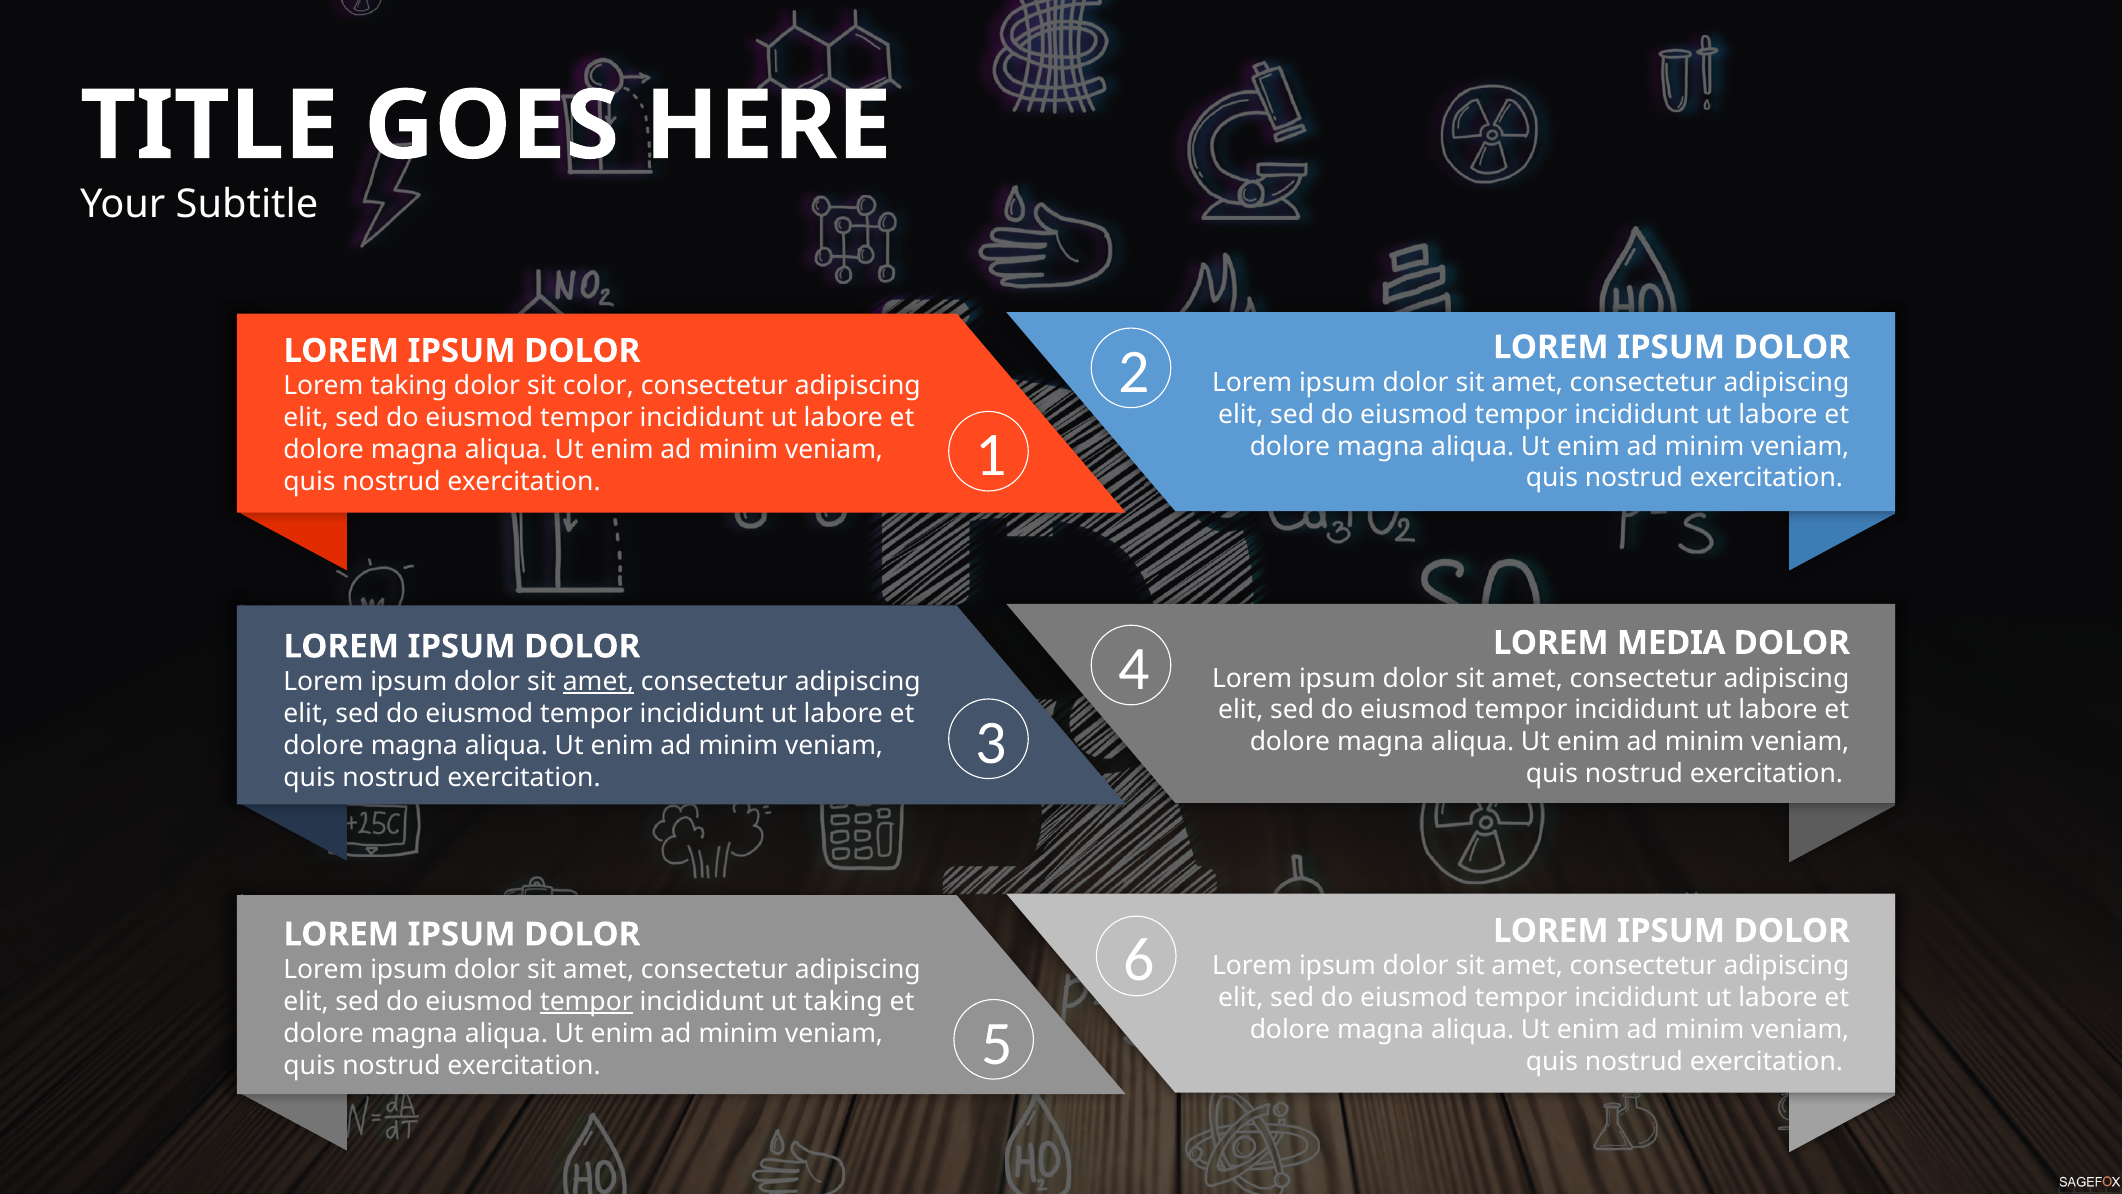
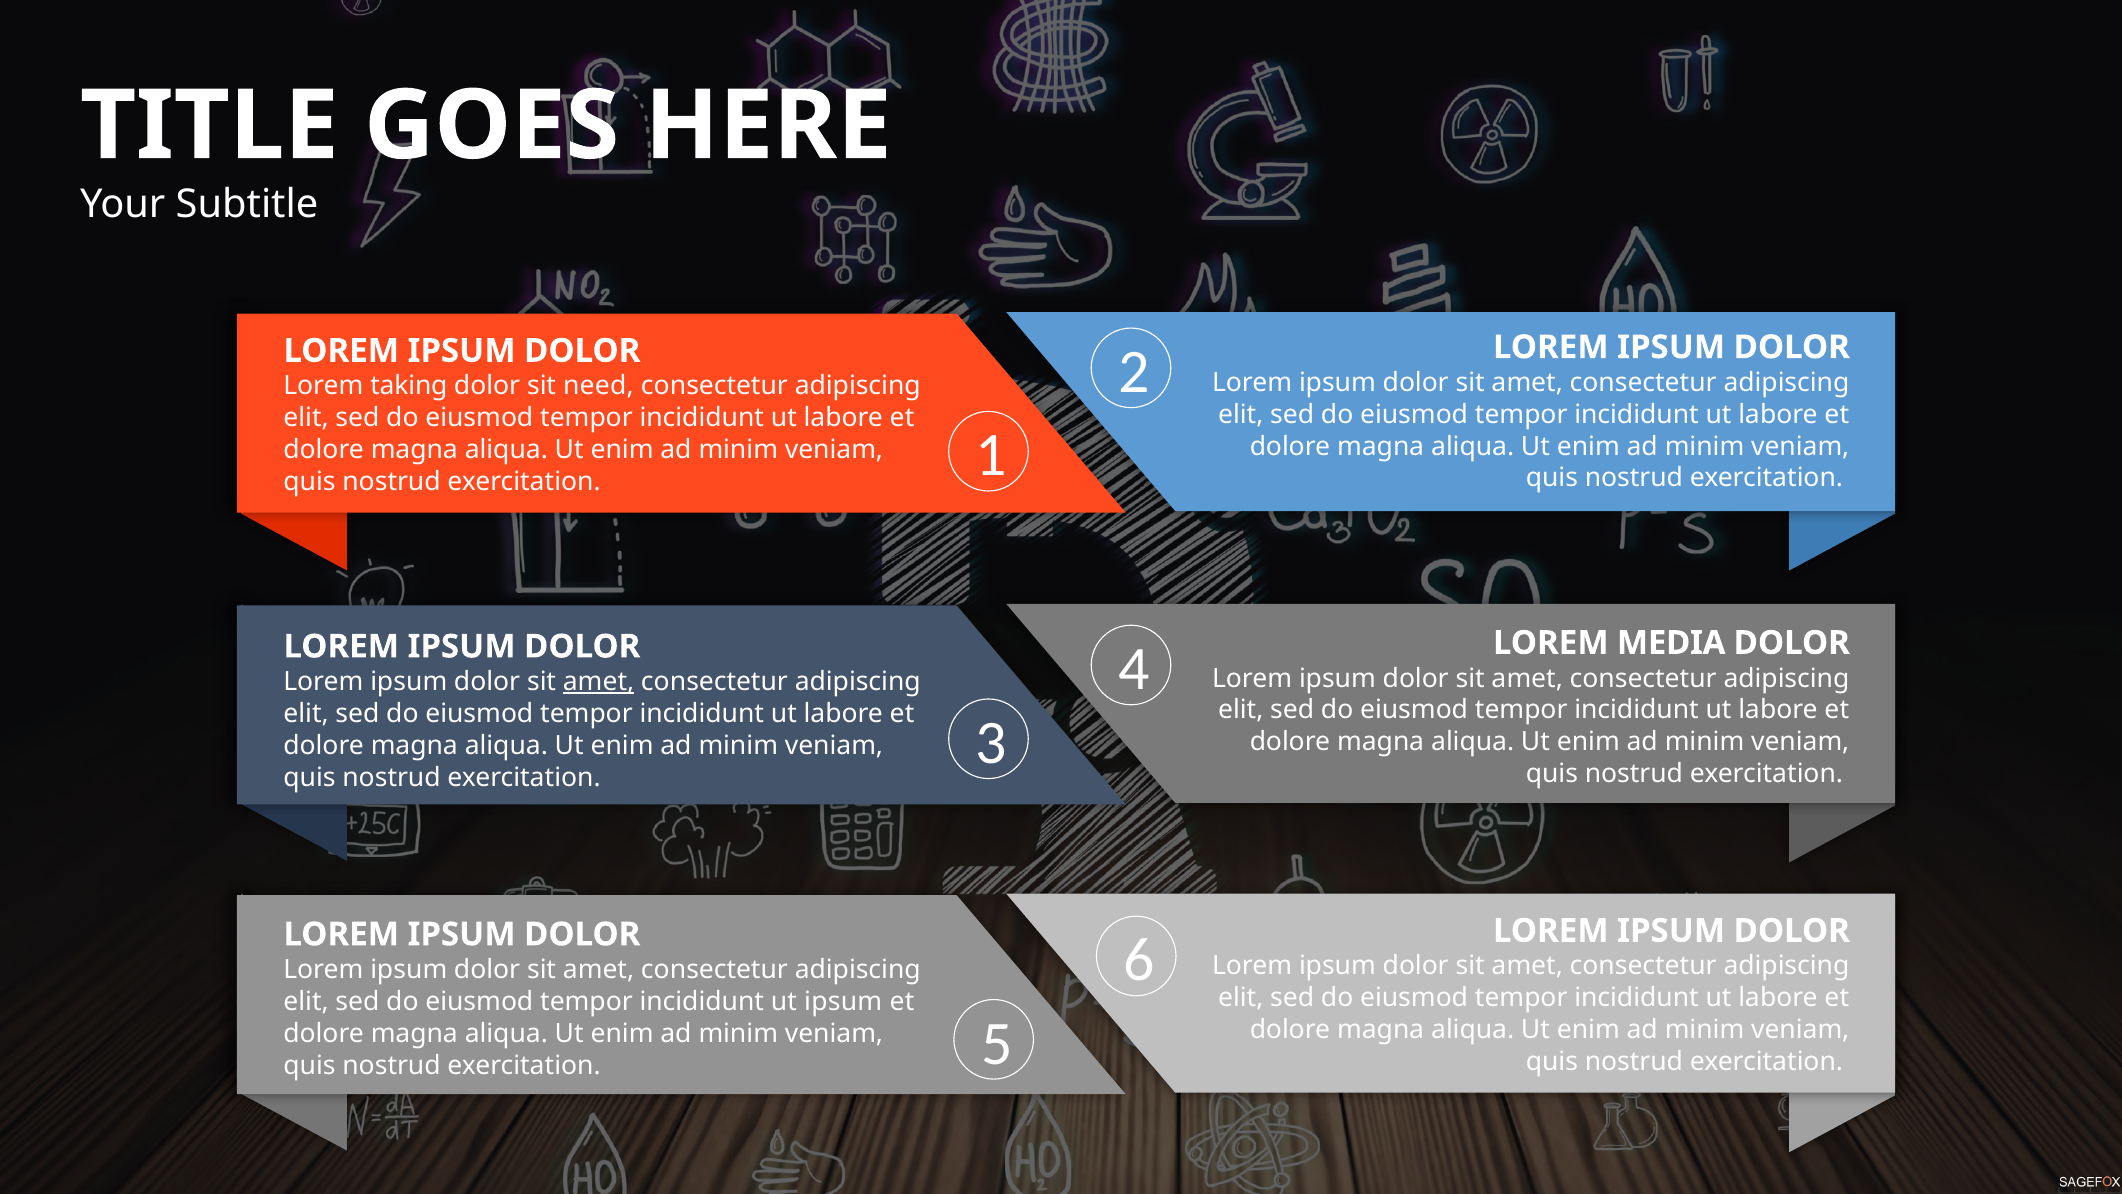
color: color -> need (598, 386)
tempor underline: present -> none (586, 1001)
ut taking: taking -> ipsum (843, 1001)
